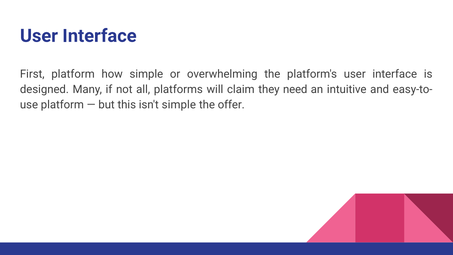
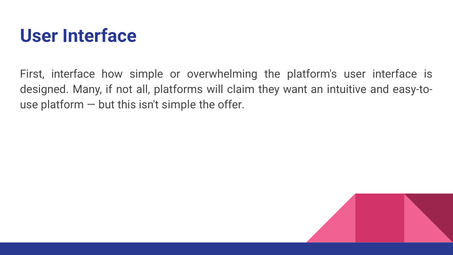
First platform: platform -> interface (73, 74)
need: need -> want (295, 89)
